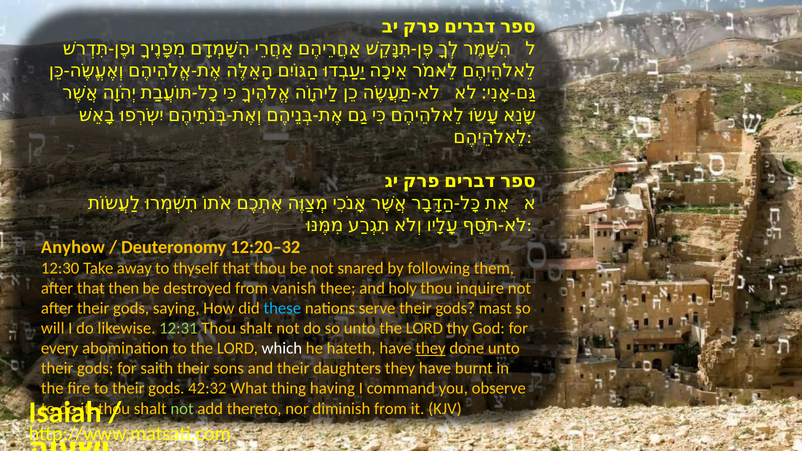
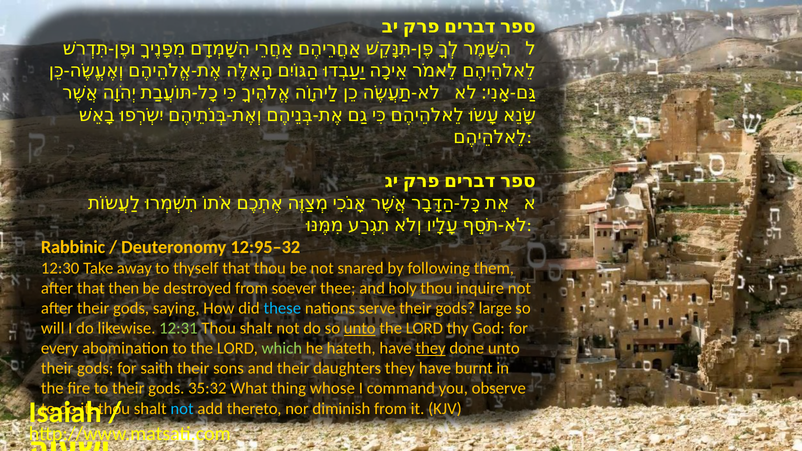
Anyhow: Anyhow -> Rabbinic (73, 247)
12:20–32: 12:20–32 -> 12:95–32 (265, 247)
vanish: vanish -> soever (294, 288)
mast: mast -> large (495, 308)
unto underline: none -> present (360, 328)
which colour: white -> light green (282, 348)
42:32: 42:32 -> 35:32 (207, 389)
having: having -> whose (332, 389)
not colour: light green -> light blue (182, 409)
